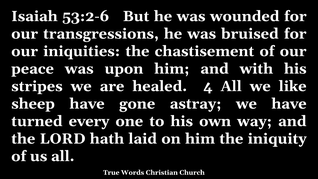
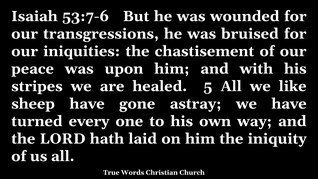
53:2-6: 53:2-6 -> 53:7-6 (86, 16)
4: 4 -> 5 (208, 86)
